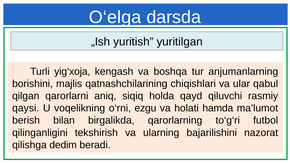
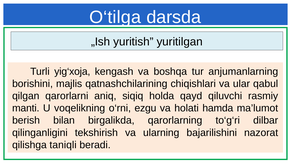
O‘elga: O‘elga -> O‘tilga (115, 17)
qaysi: qaysi -> manti (26, 108)
futbol: futbol -> dilbar (266, 121)
dedim: dedim -> taniqli (63, 145)
